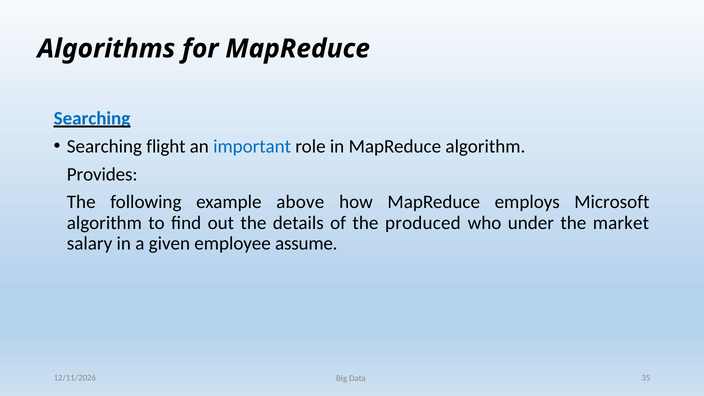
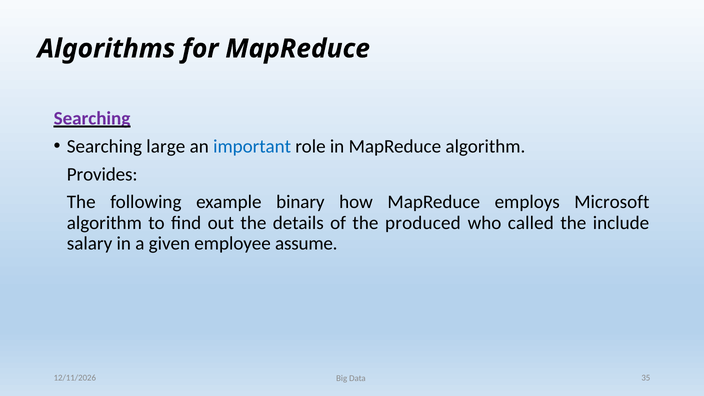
Searching colour: blue -> purple (92, 118)
flight: flight -> large (166, 146)
above: above -> binary (300, 202)
under: under -> called (531, 223)
market: market -> include (621, 223)
